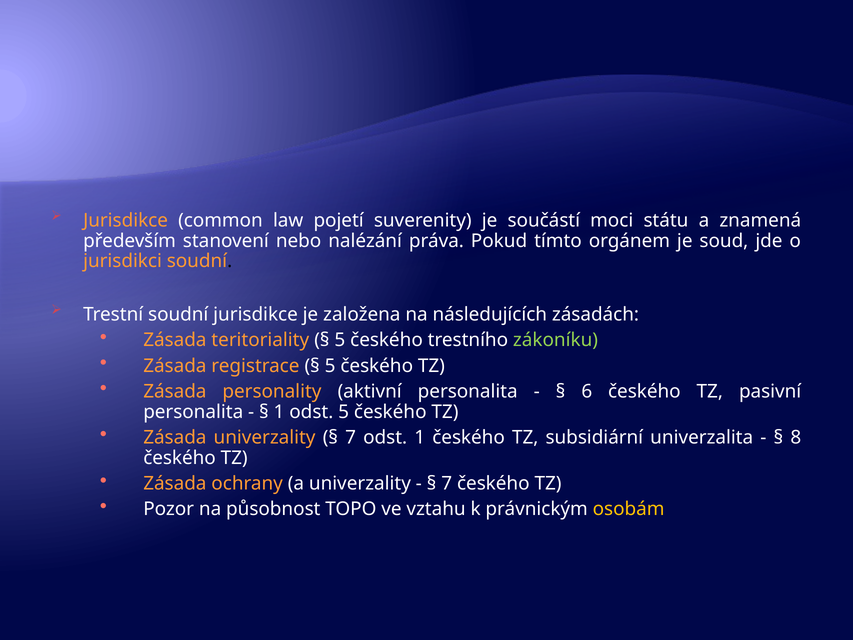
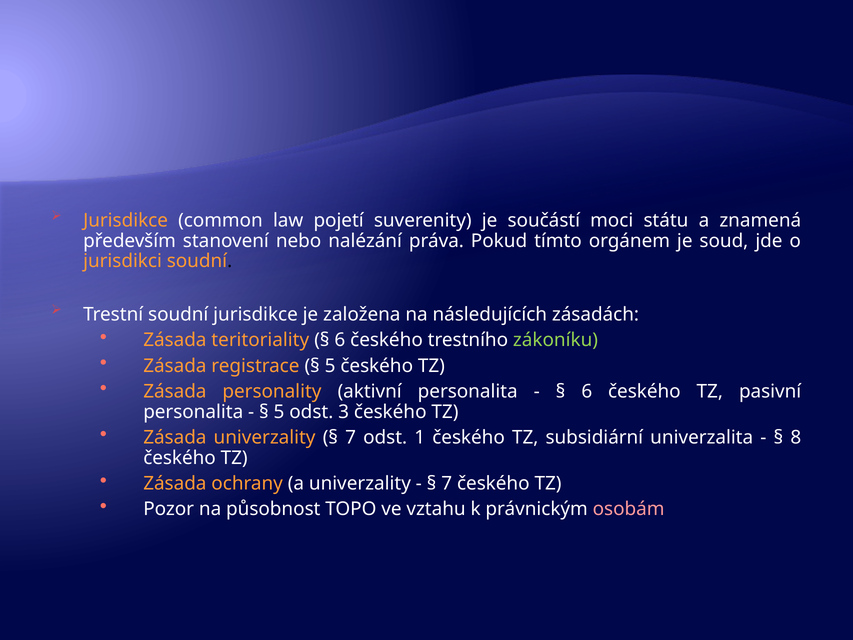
5: 5 -> 6 (340, 340)
1: 1 -> 5 (279, 412)
odst 5: 5 -> 3 (344, 412)
osobám colour: yellow -> pink (629, 509)
